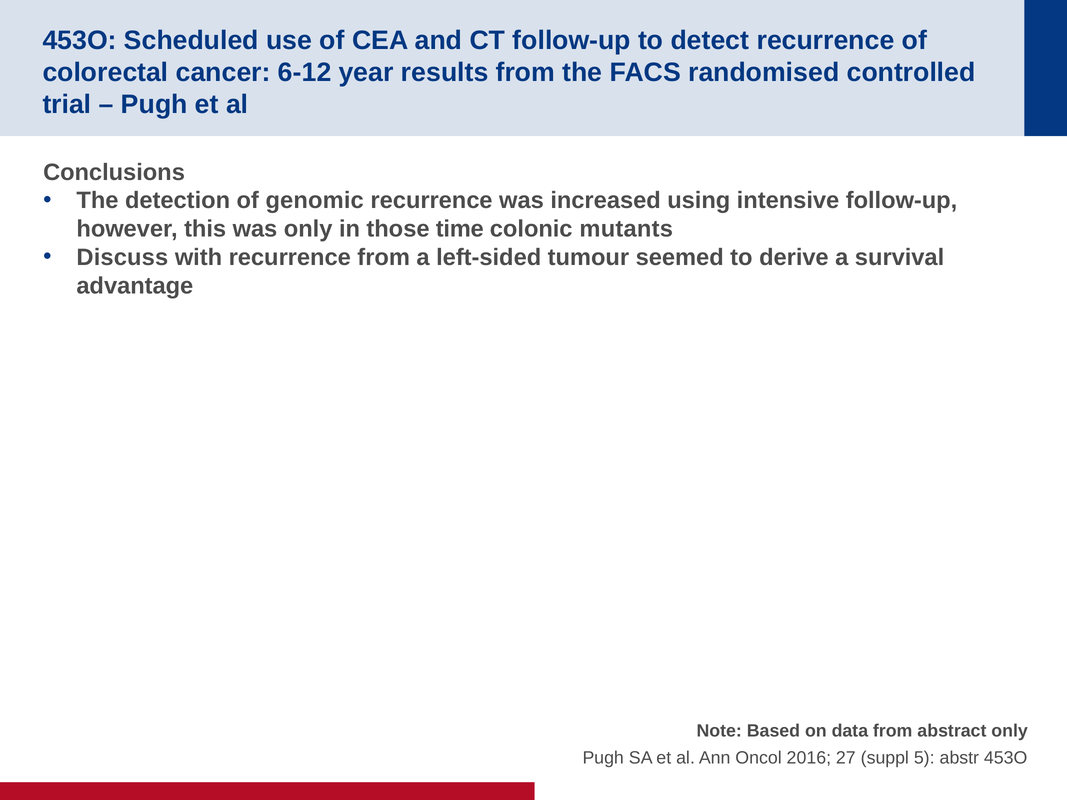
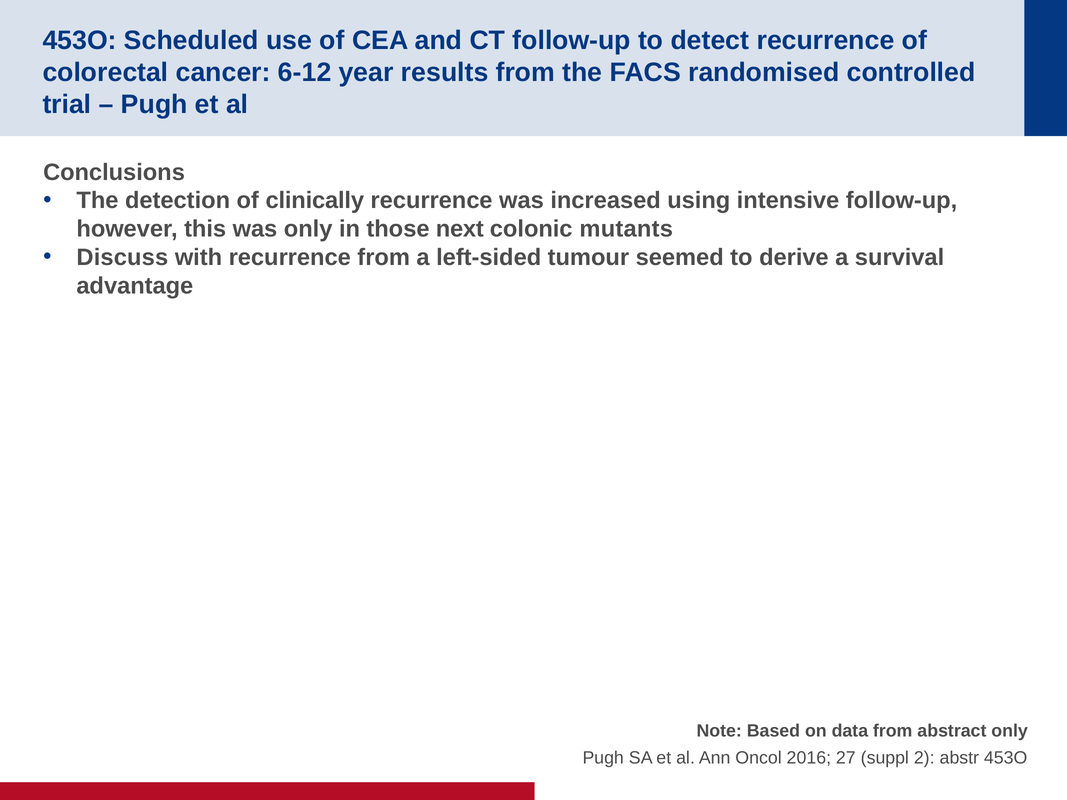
genomic: genomic -> clinically (315, 201)
time: time -> next (460, 229)
5: 5 -> 2 (924, 758)
